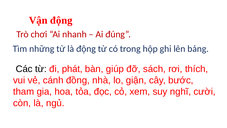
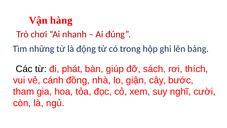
Vận động: động -> hàng (61, 20)
